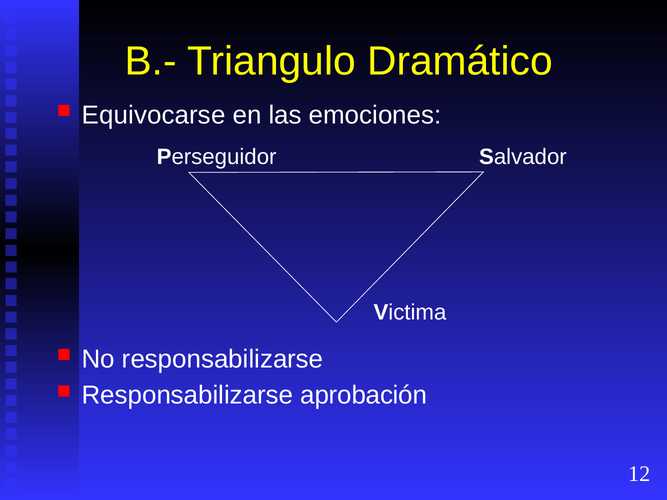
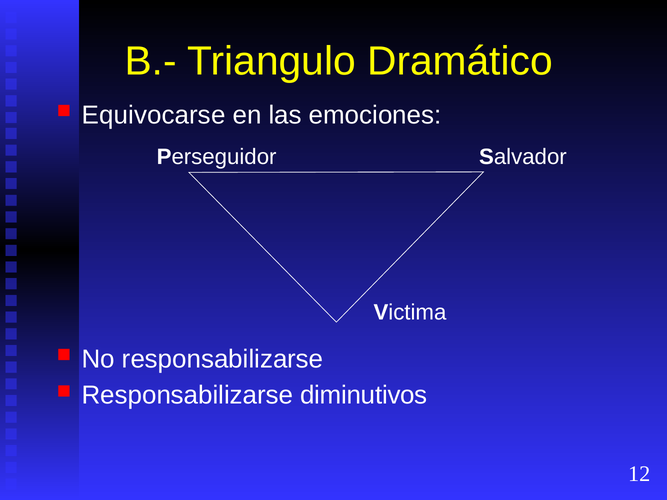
aprobación: aprobación -> diminutivos (364, 395)
